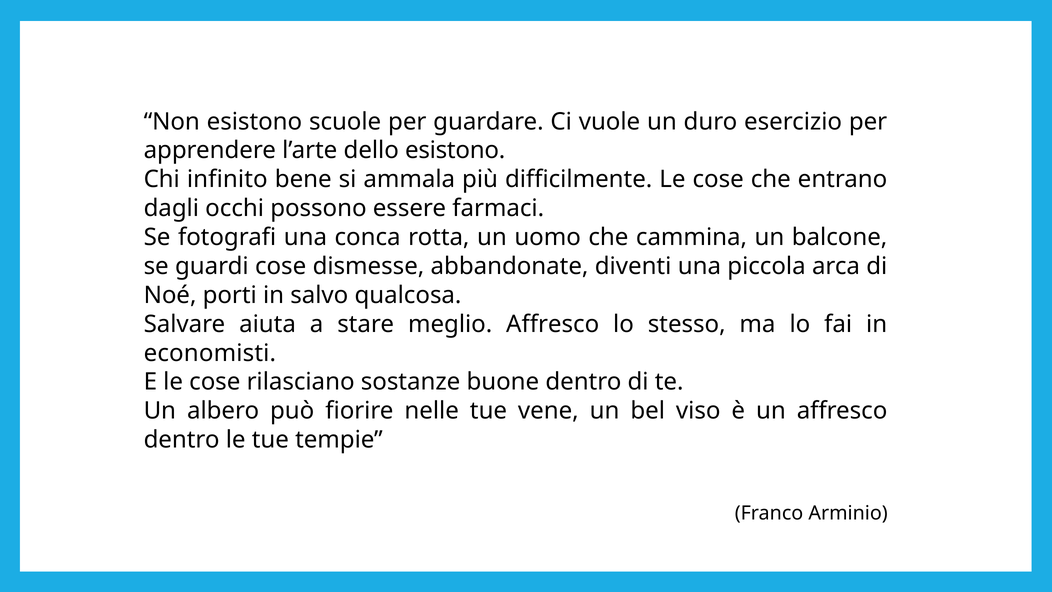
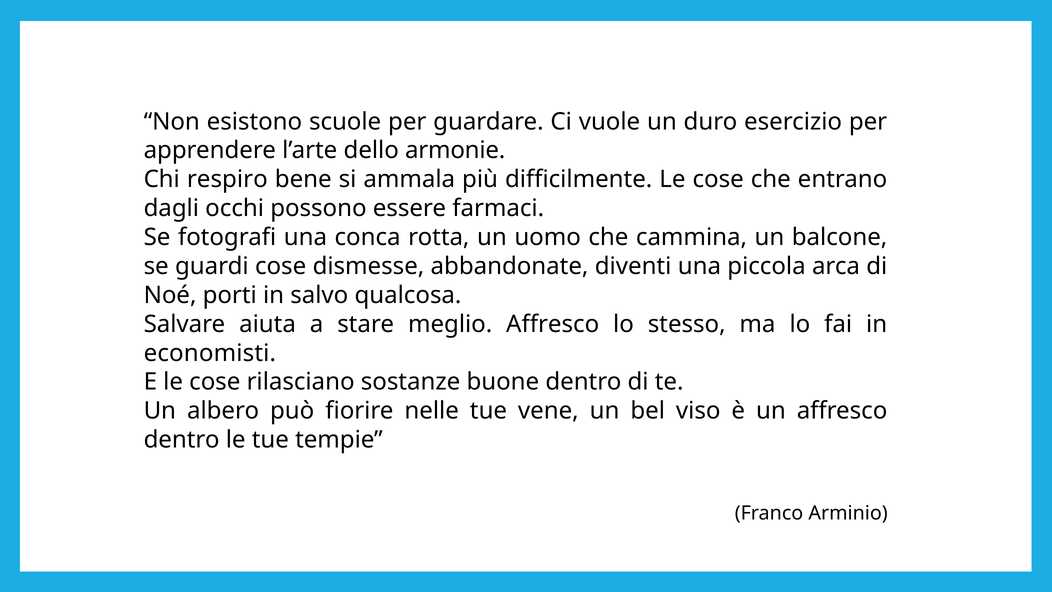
dello esistono: esistono -> armonie (455, 150)
infinito: infinito -> respiro (227, 179)
